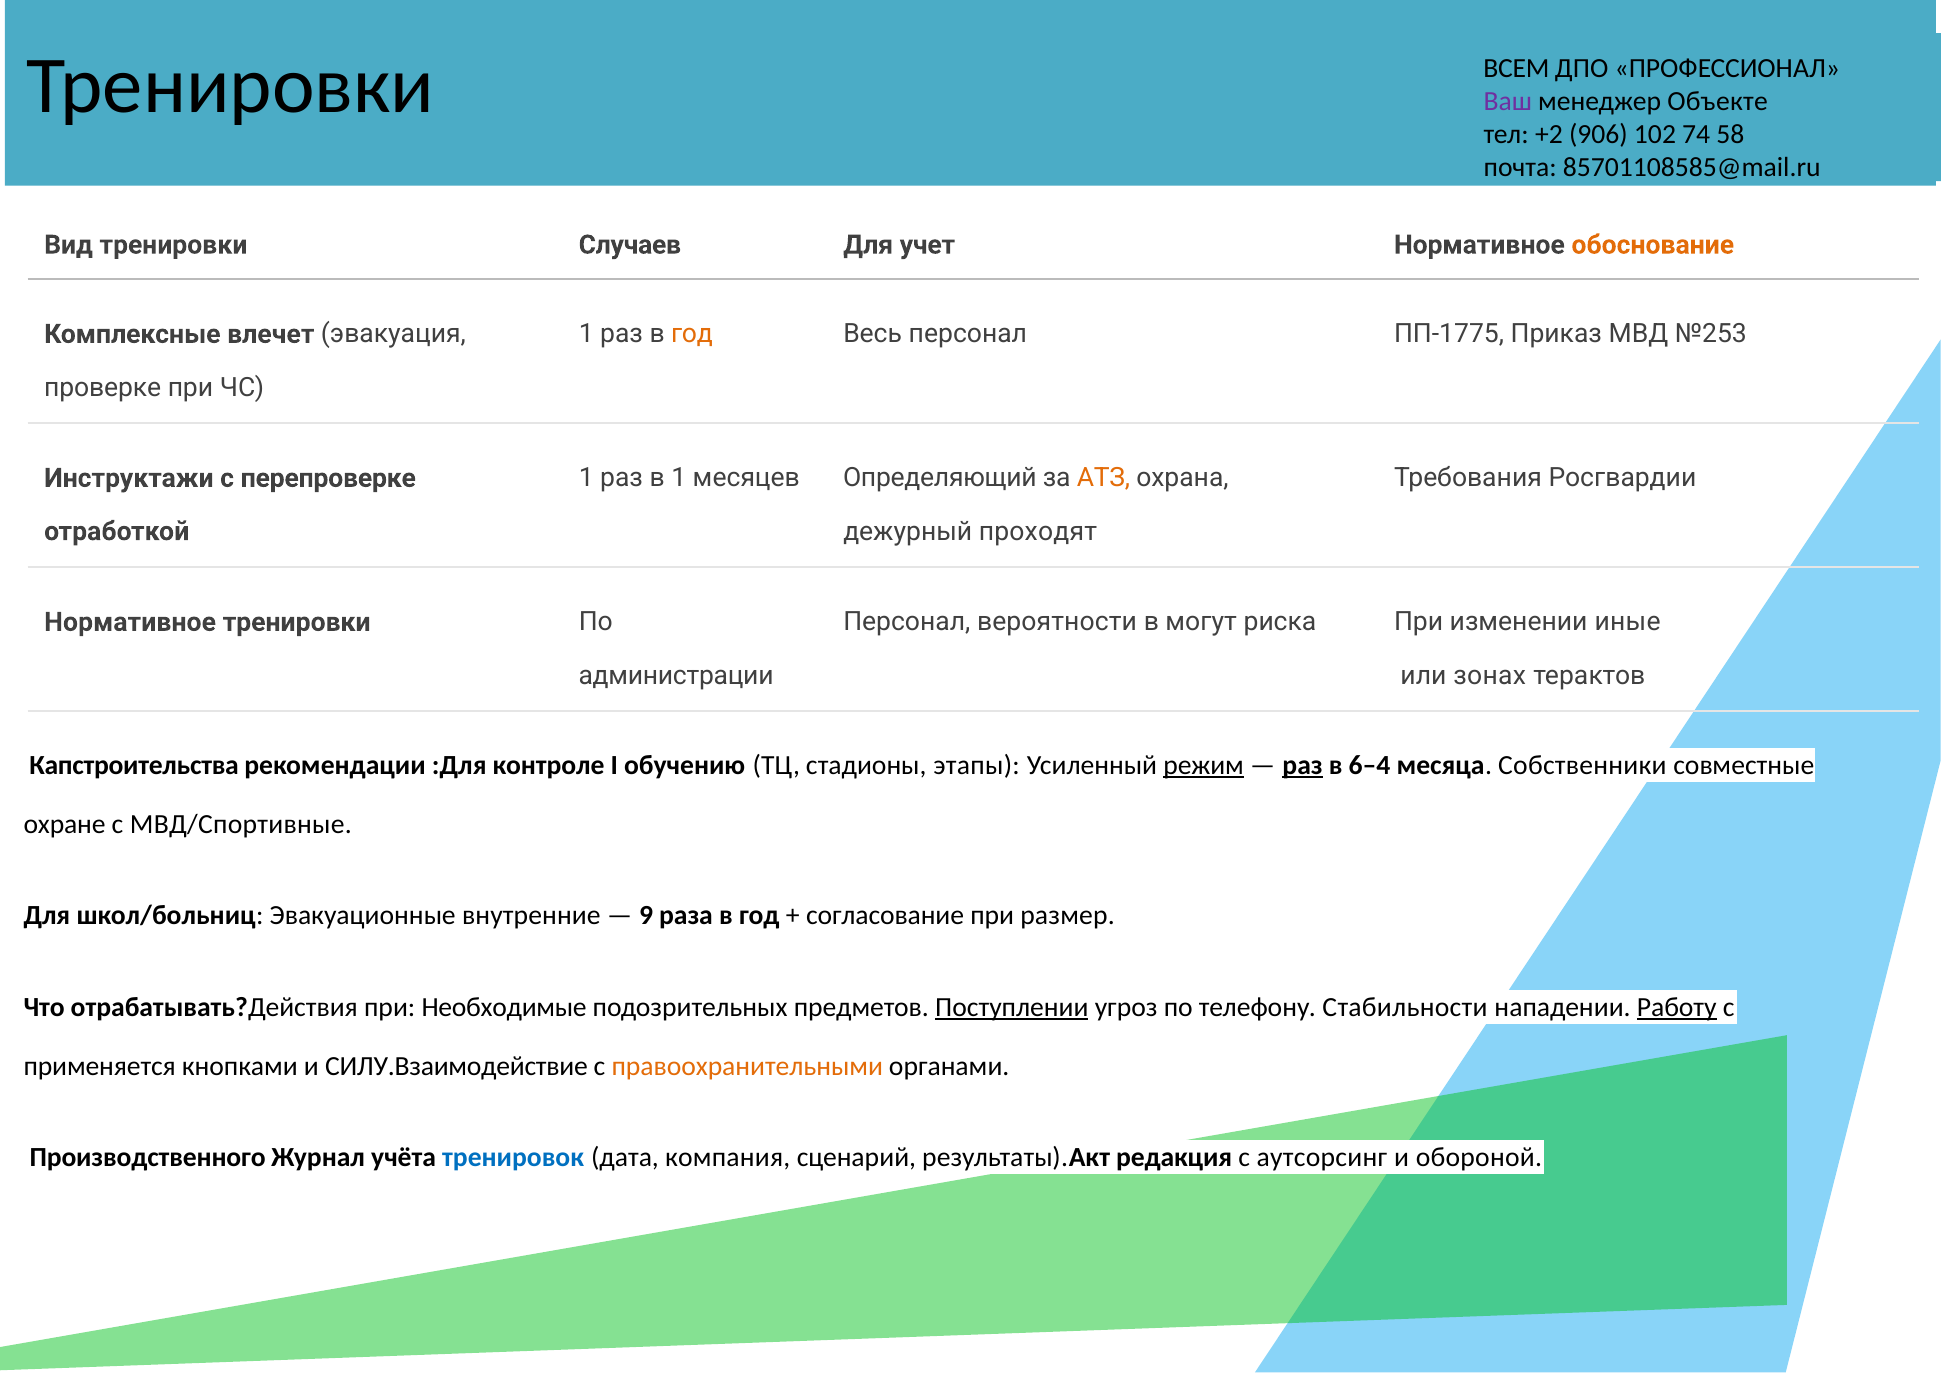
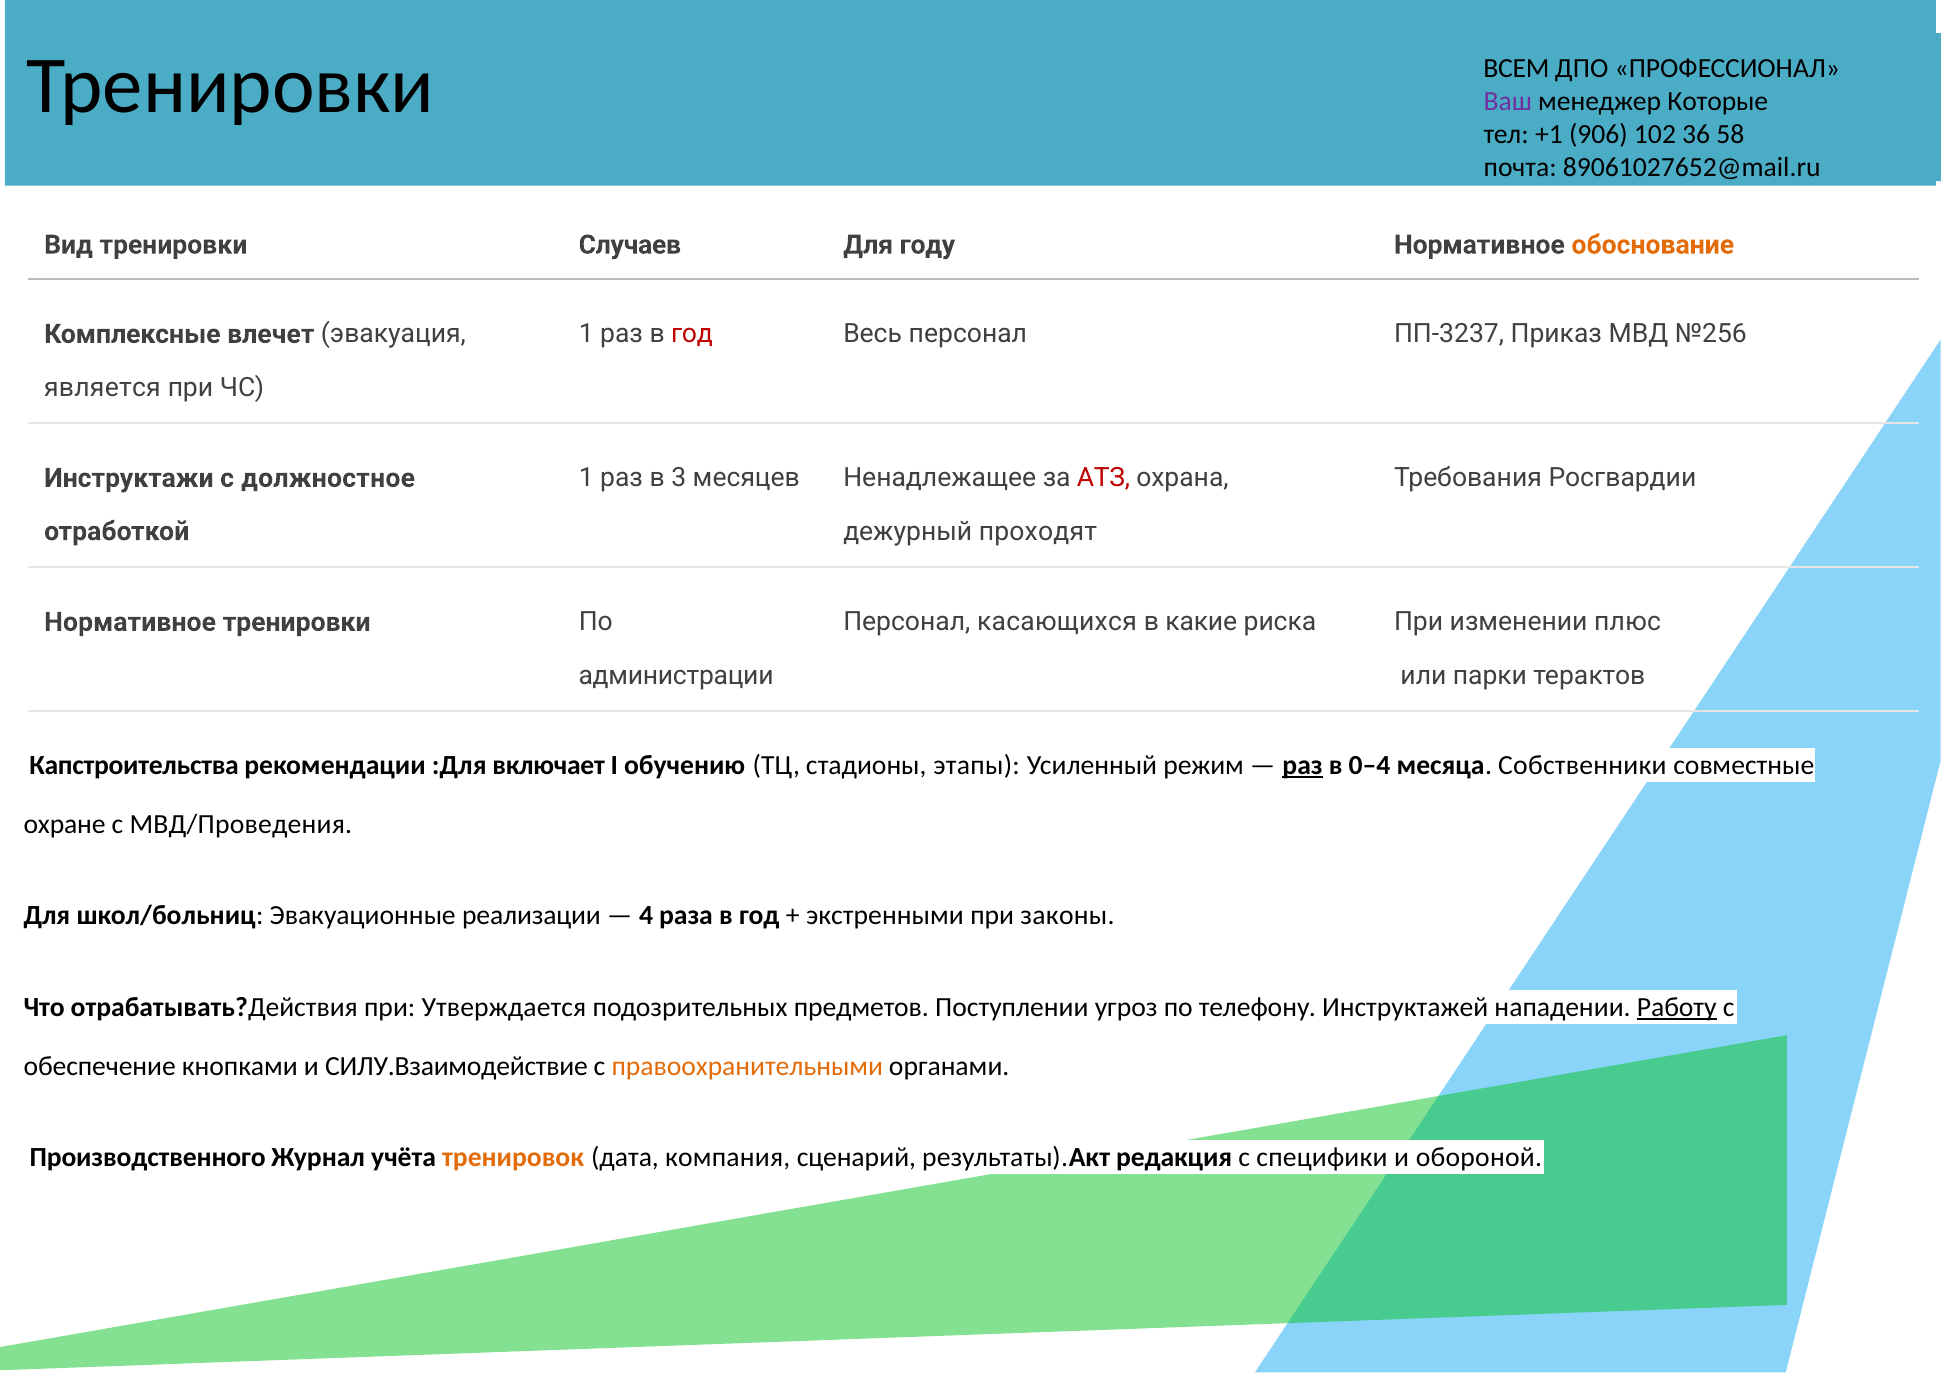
Объекте: Объекте -> Которые (1718, 101)
+2: +2 -> +1 (1549, 135)
74: 74 -> 36 (1696, 135)
85701108585@mail.ru: 85701108585@mail.ru -> 89061027652@mail.ru (1692, 168)
учет: учет -> году (927, 245)
год colour: orange -> red (692, 334)
ПП-1775: ПП-1775 -> ПП-3237 (1449, 334)
№253: №253 -> №256 (1711, 334)
проверке: проверке -> является (102, 387)
в 1: 1 -> 3 (679, 478)
Определяющий: Определяющий -> Ненадлежащее (940, 478)
АТЗ colour: orange -> red (1104, 478)
перепроверке: перепроверке -> должностное (328, 478)
вероятности: вероятности -> касающихся (1057, 622)
могут: могут -> какие (1201, 622)
иные: иные -> плюс (1628, 622)
зонах: зонах -> парки (1490, 675)
контроле: контроле -> включает (549, 765)
режим underline: present -> none (1204, 765)
6–4: 6–4 -> 0–4 (1370, 765)
МВД/Спортивные: МВД/Спортивные -> МВД/Проведения (241, 824)
внутренние: внутренние -> реализации (532, 916)
9: 9 -> 4 (646, 916)
согласование: согласование -> экстренными (885, 916)
размер: размер -> законы (1068, 916)
Необходимые: Необходимые -> Утверждается (504, 1007)
Поступлении underline: present -> none (1012, 1007)
Стабильности: Стабильности -> Инструктажей (1405, 1007)
применяется: применяется -> обеспечение (100, 1066)
тренировок colour: blue -> orange (513, 1157)
аутсорсинг: аутсорсинг -> специфики (1322, 1157)
